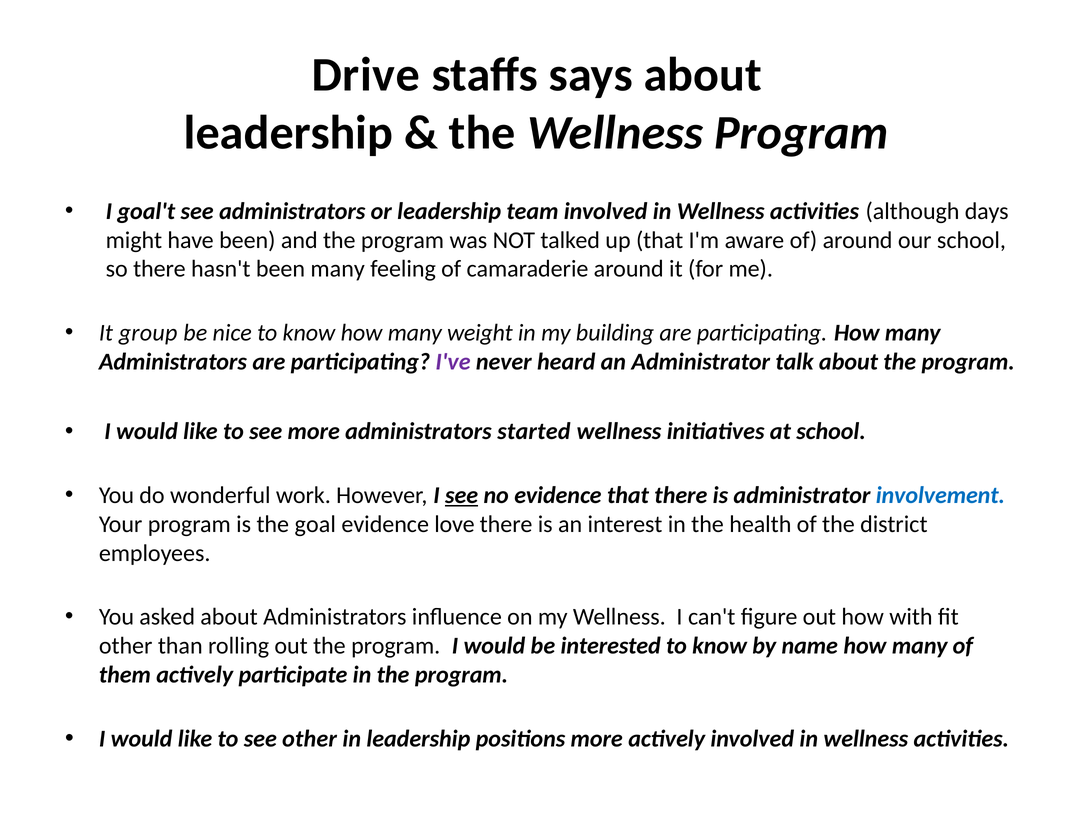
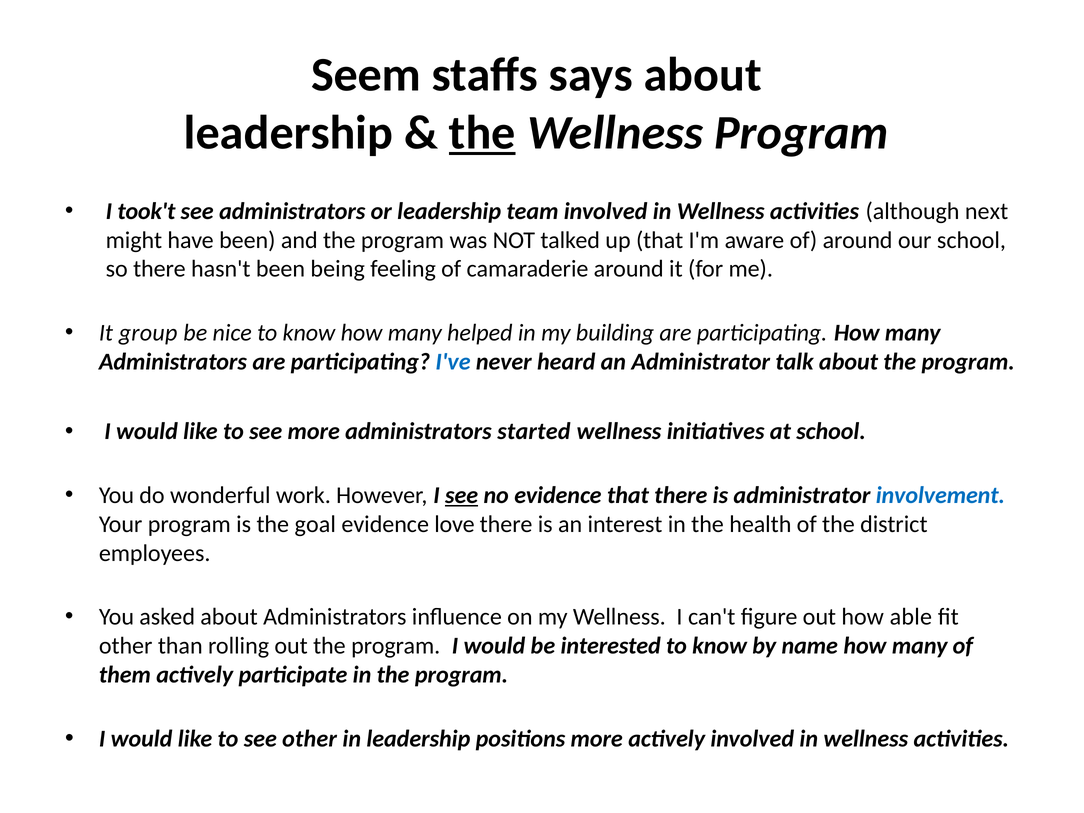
Drive: Drive -> Seem (366, 75)
the underline: none -> present (482, 133)
goal't: goal't -> took't (146, 211)
days: days -> next (987, 211)
been many: many -> being (338, 269)
weight: weight -> helped (480, 333)
I've colour: purple -> blue (453, 362)
with: with -> able (911, 617)
